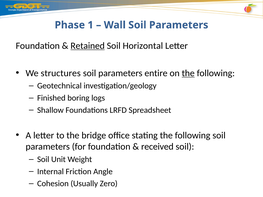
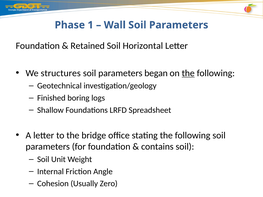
Retained underline: present -> none (88, 46)
entire: entire -> began (156, 73)
received: received -> contains (157, 147)
